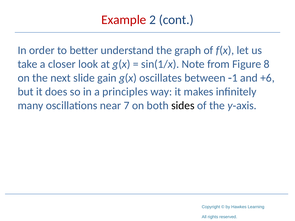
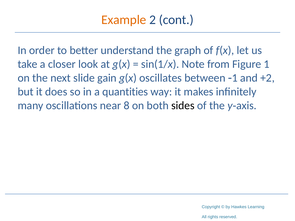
Example colour: red -> orange (124, 20)
8: 8 -> 1 (267, 64)
+6: +6 -> +2 (267, 78)
principles: principles -> quantities (125, 92)
7: 7 -> 8 (127, 106)
